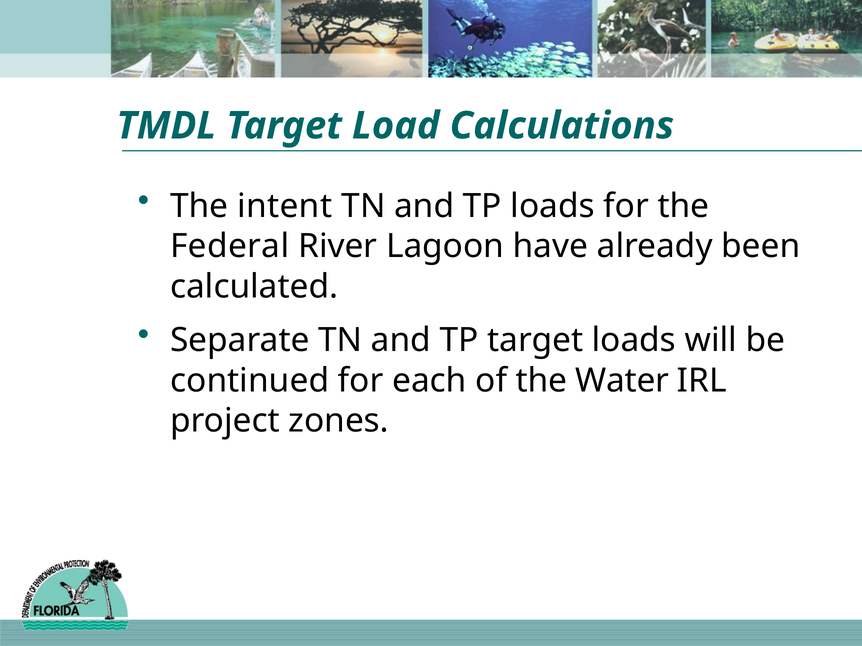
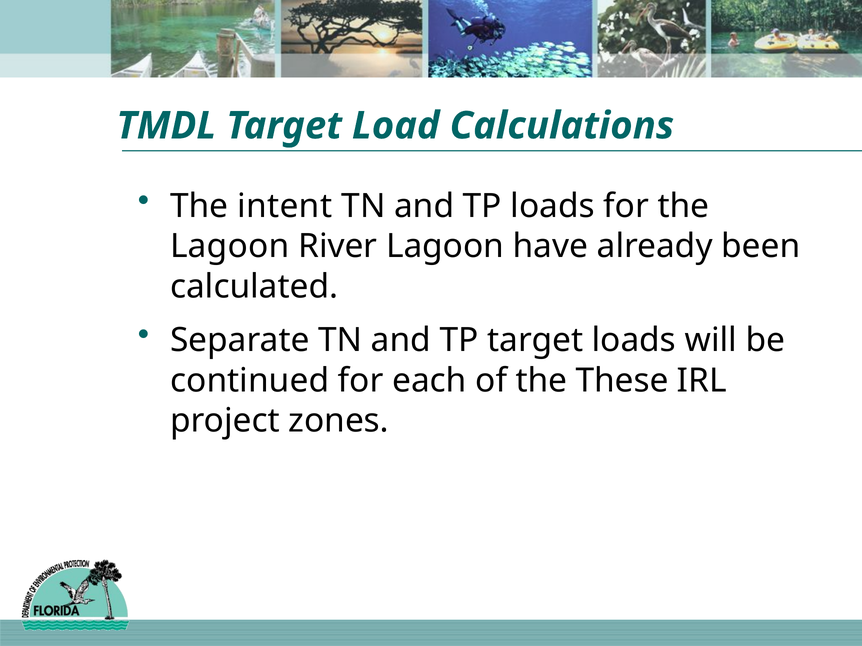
Federal: Federal -> Lagoon (230, 247)
Water: Water -> These (622, 381)
